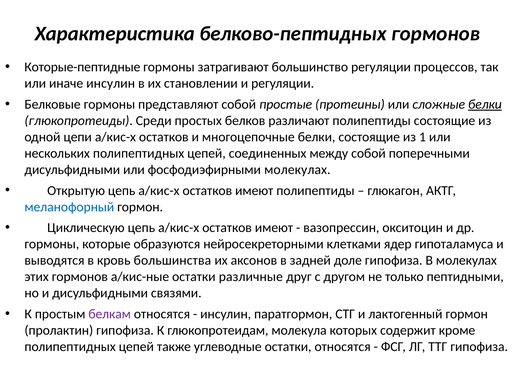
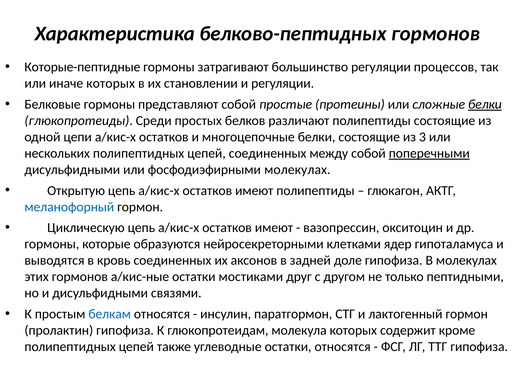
иначе инсулин: инсулин -> которых (111, 83)
1: 1 -> 3 (422, 137)
поперечными underline: none -> present (429, 153)
кровь большинства: большинства -> соединенных (172, 260)
различные: различные -> мостиками (251, 276)
белкам colour: purple -> blue (110, 313)
